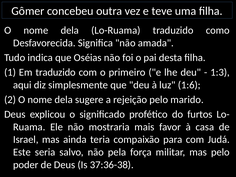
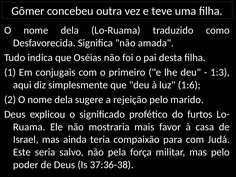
Em traduzido: traduzido -> conjugais (56, 72)
